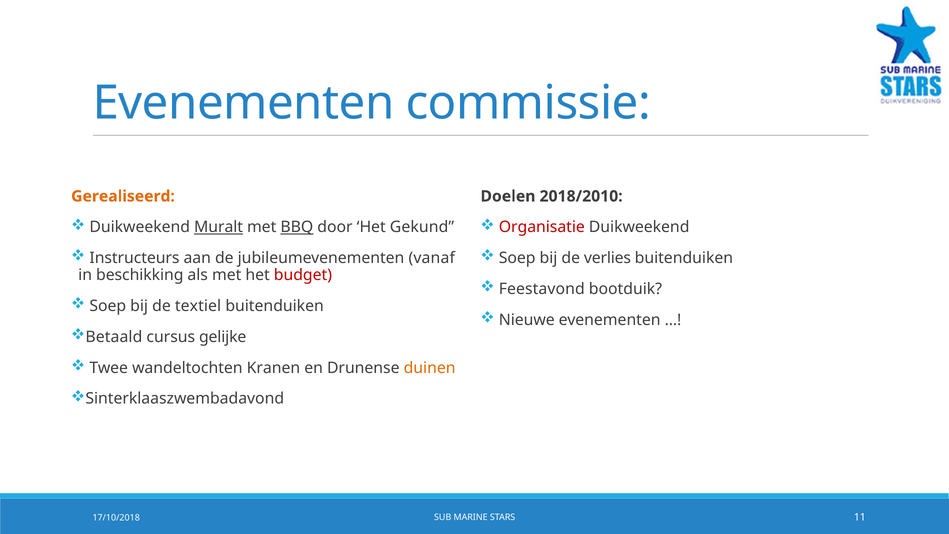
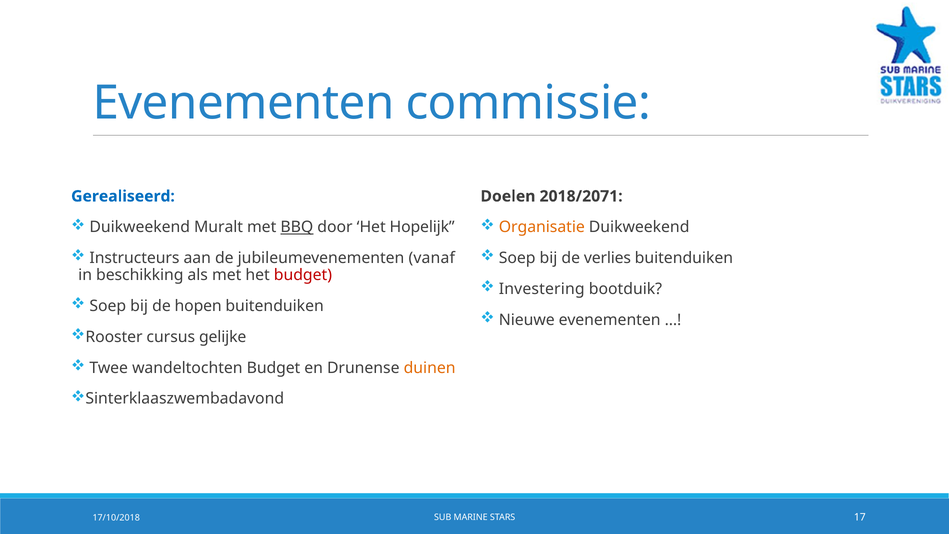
Gerealiseerd colour: orange -> blue (123, 196)
2018/2010: 2018/2010 -> 2018/2071 (581, 196)
Muralt underline: present -> none (219, 227)
Gekund: Gekund -> Hopelijk (422, 227)
Organisatie colour: red -> orange (542, 227)
Feestavond: Feestavond -> Investering (542, 289)
textiel: textiel -> hopen (198, 306)
Betaald: Betaald -> Rooster (114, 337)
wandeltochten Kranen: Kranen -> Budget (273, 368)
11: 11 -> 17 (860, 517)
